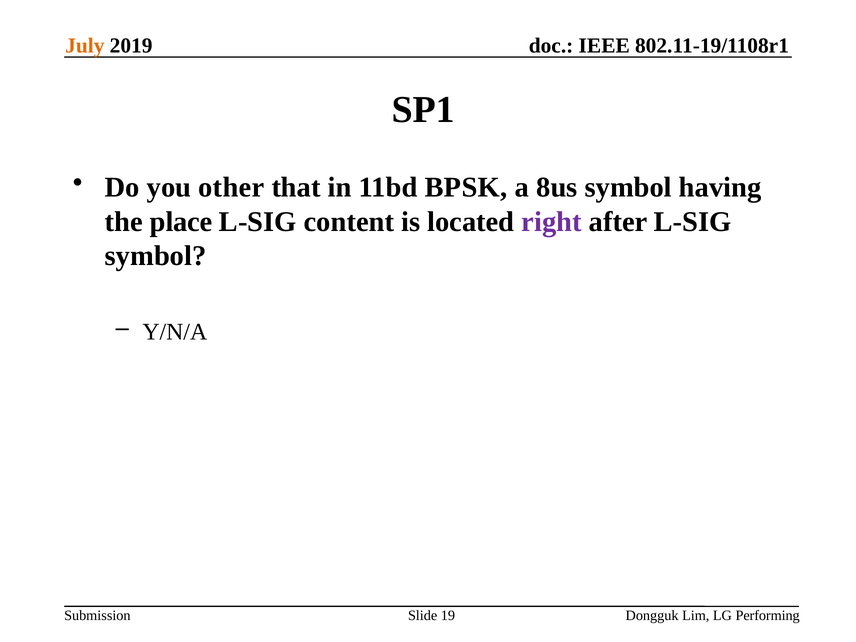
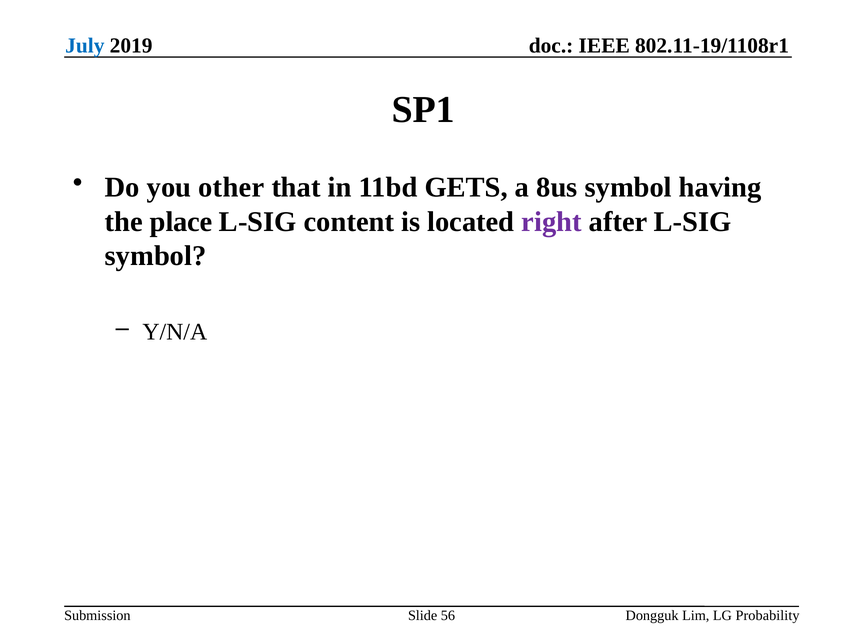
July colour: orange -> blue (85, 46)
BPSK: BPSK -> GETS (466, 187)
19: 19 -> 56 (448, 616)
Performing: Performing -> Probability (768, 616)
